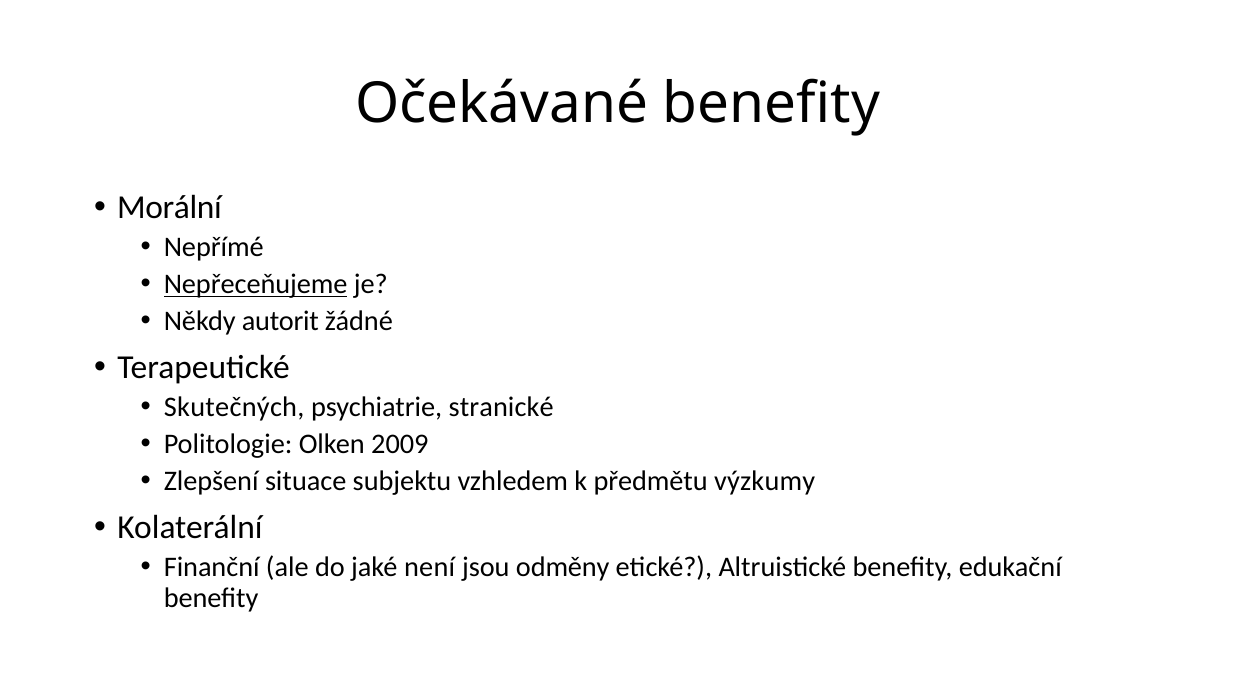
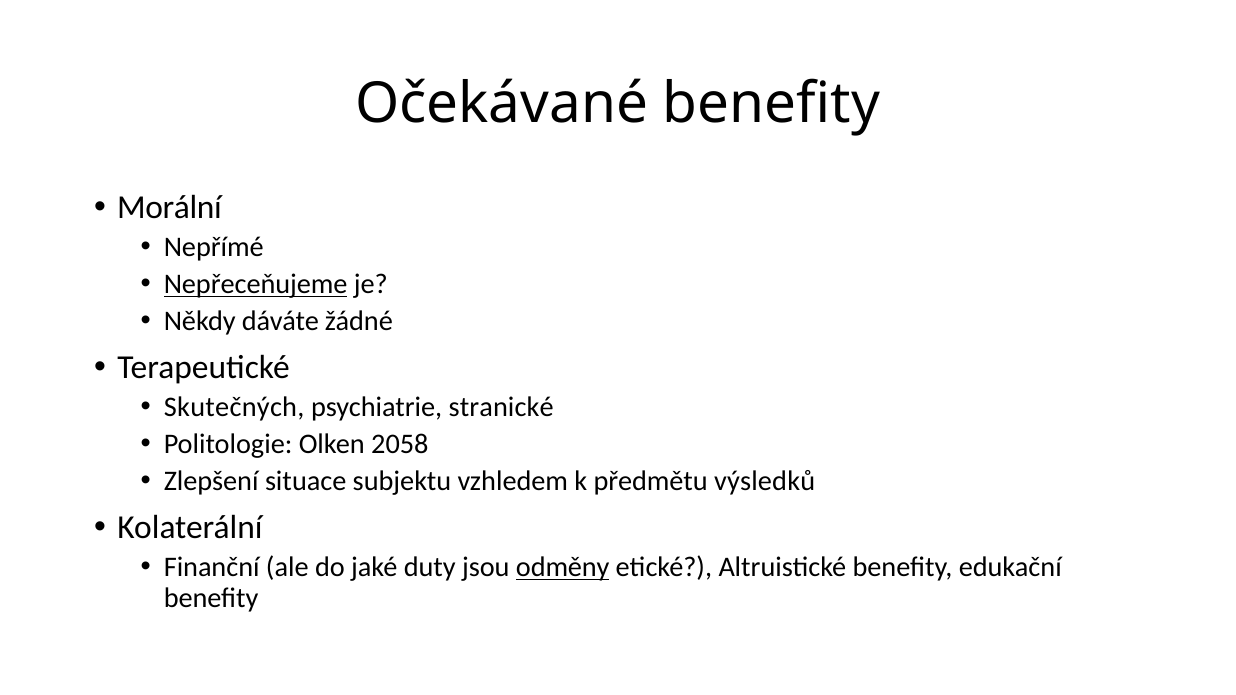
autorit: autorit -> dáváte (280, 321)
2009: 2009 -> 2058 (400, 444)
výzkumy: výzkumy -> výsledků (765, 481)
není: není -> duty (430, 567)
odměny underline: none -> present (563, 567)
